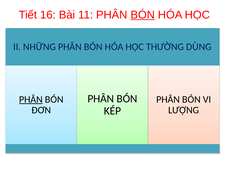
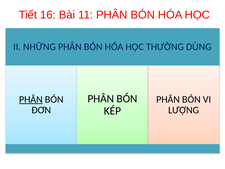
BÓN underline: present -> none (143, 15)
